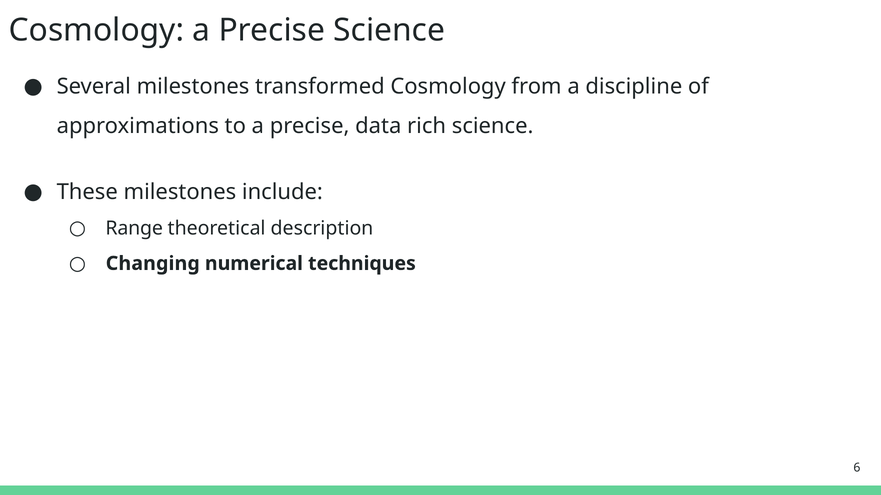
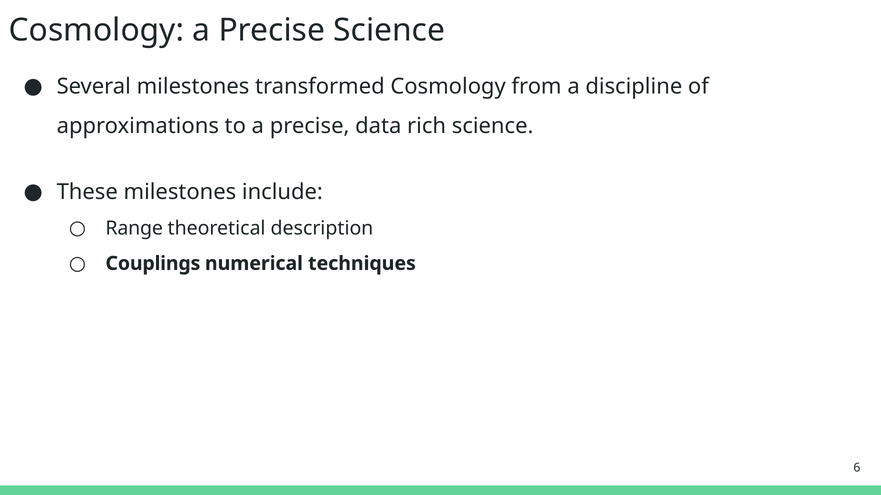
Changing: Changing -> Couplings (153, 264)
